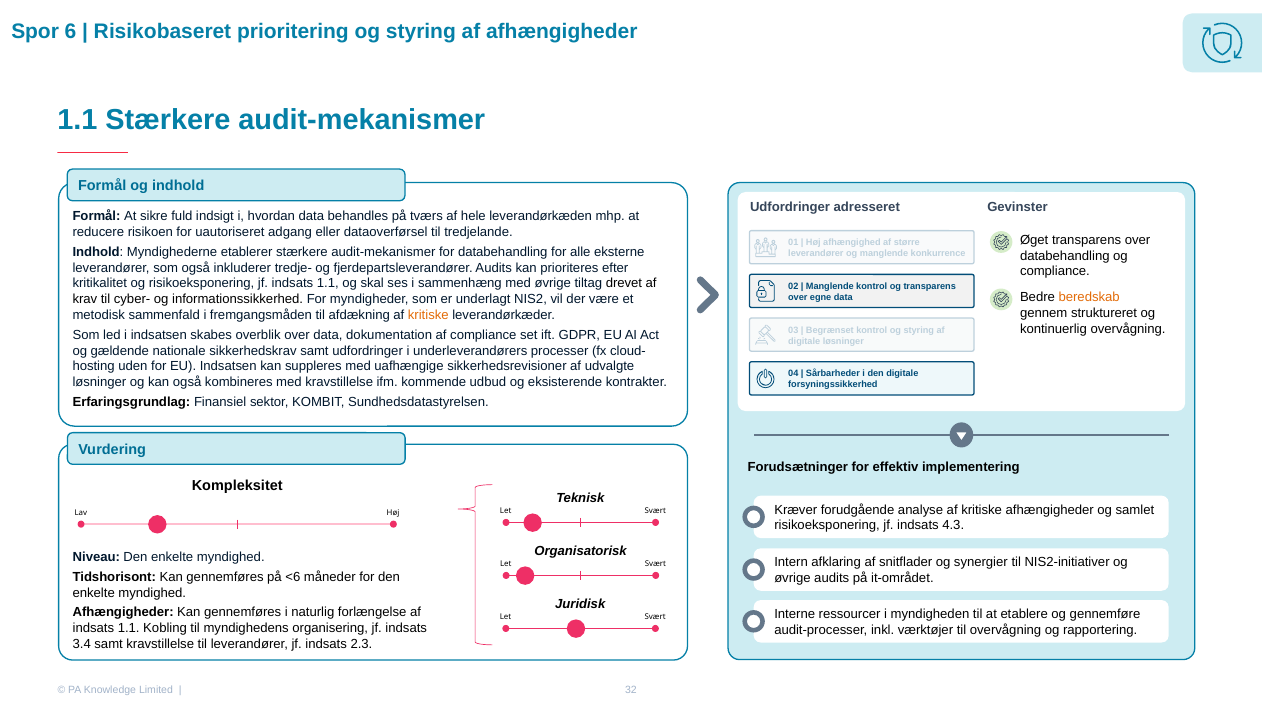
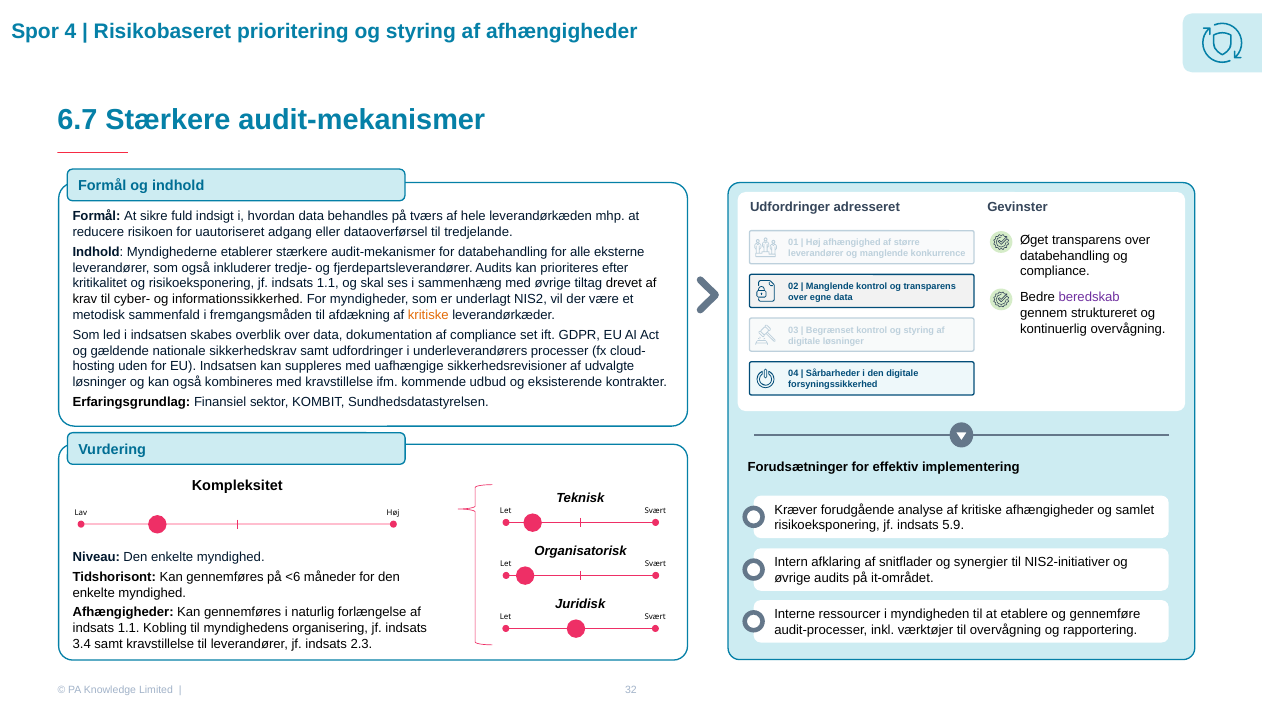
6: 6 -> 4 (70, 32)
1.1: 1.1 -> 6.7 (77, 120)
beredskab colour: orange -> purple (1089, 297)
4.3: 4.3 -> 5.9 (953, 526)
